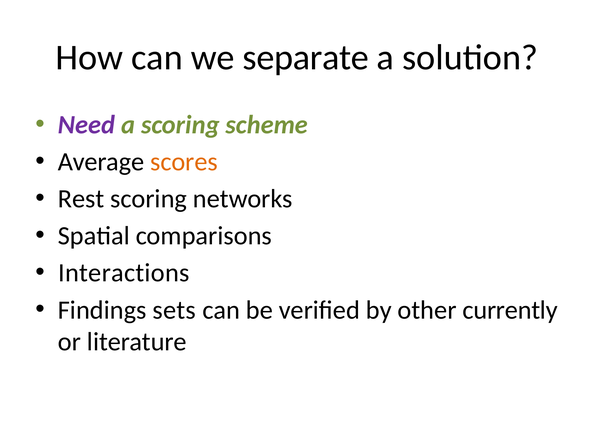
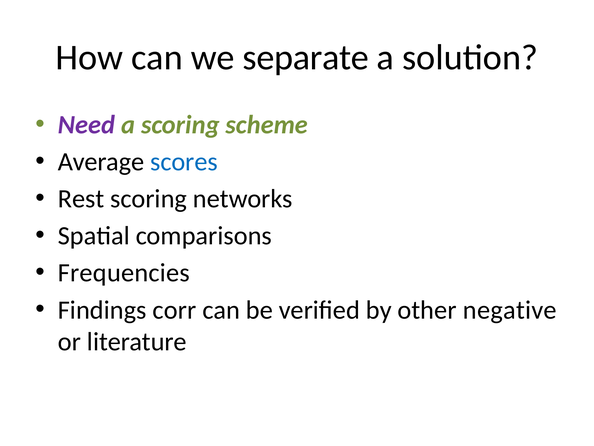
scores colour: orange -> blue (184, 162)
Interactions: Interactions -> Frequencies (124, 273)
sets: sets -> corr (174, 310)
currently: currently -> negative (510, 310)
